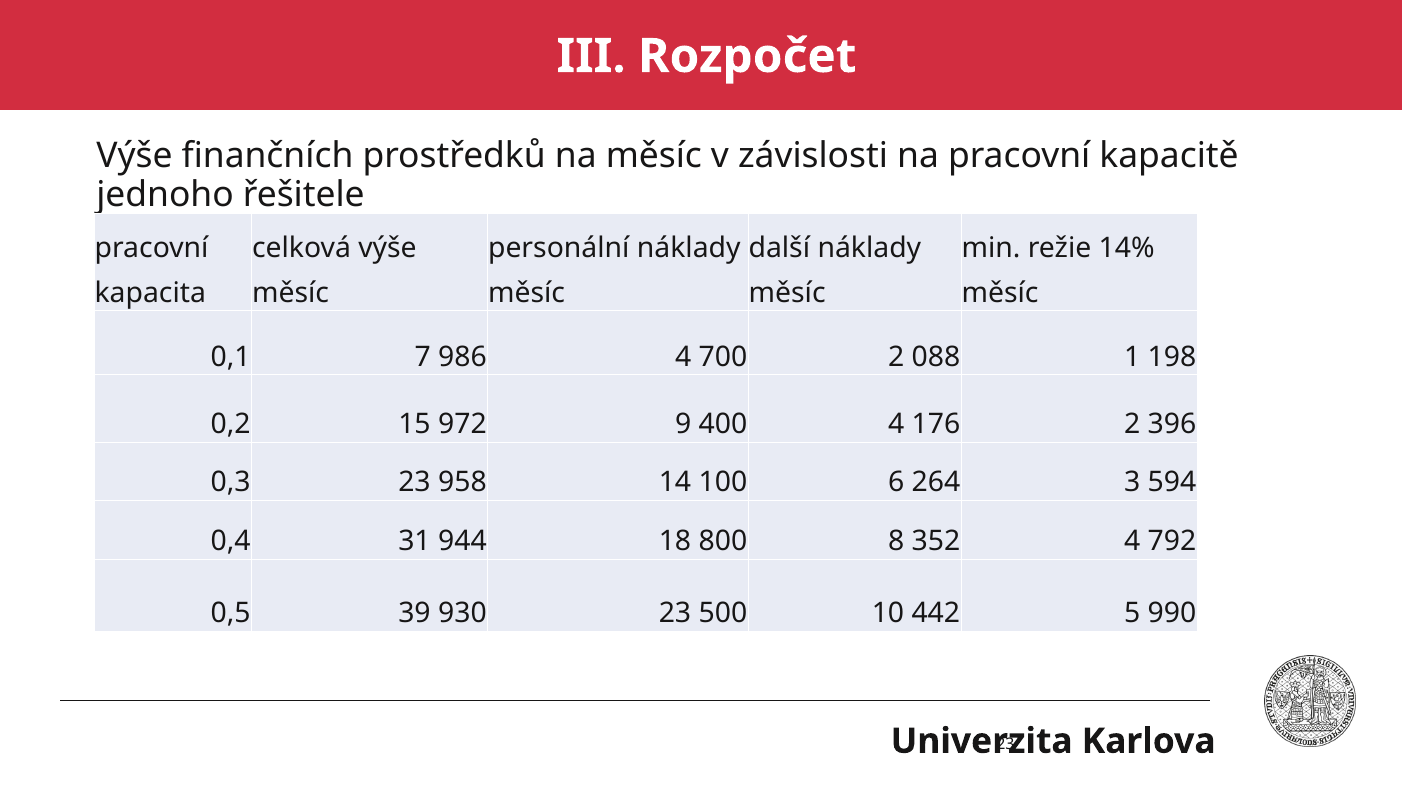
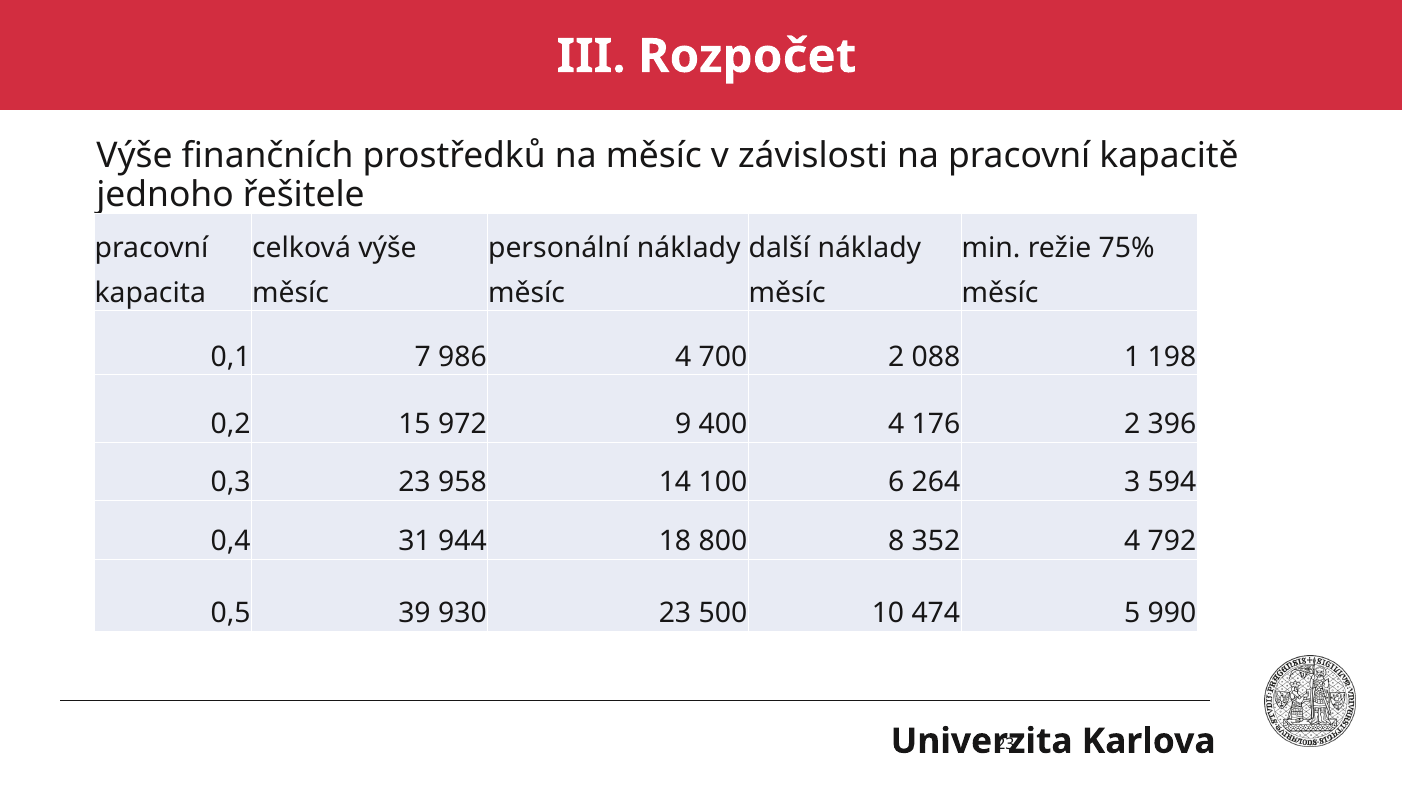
14%: 14% -> 75% (1127, 249)
442: 442 -> 474 (936, 614)
